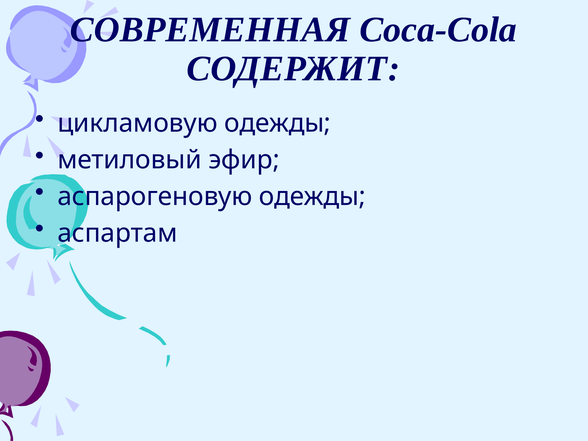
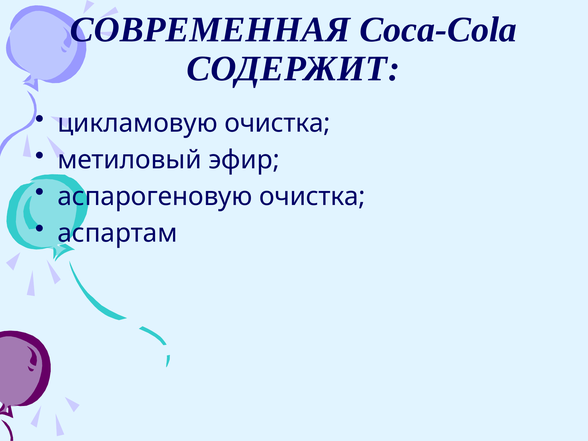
цикламовую одежды: одежды -> очистка (278, 123)
аспарогеновую одежды: одежды -> очистка (312, 197)
